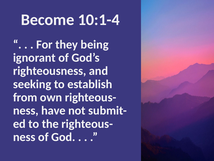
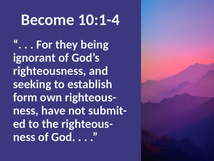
from: from -> form (25, 97)
